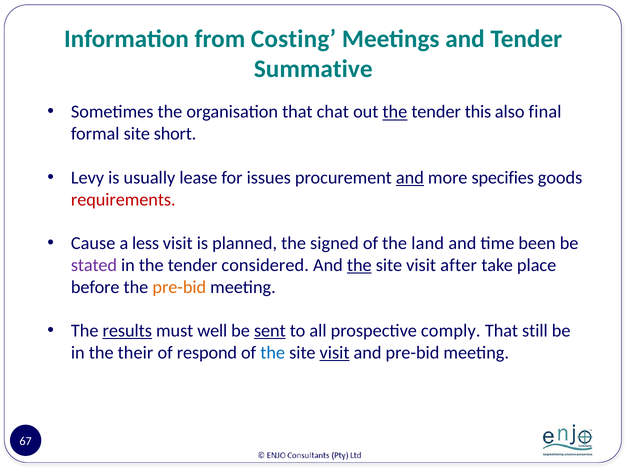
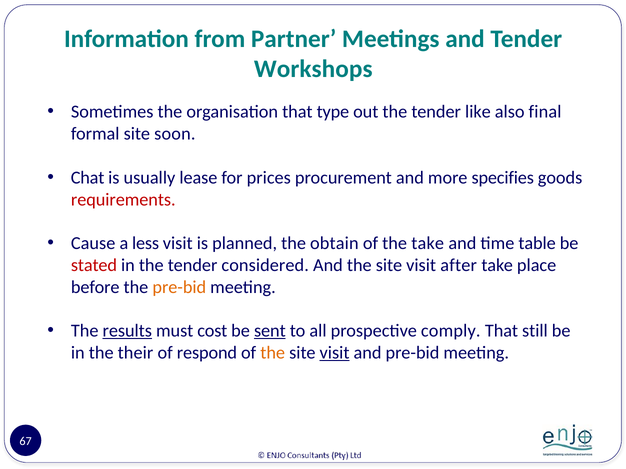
Costing: Costing -> Partner (294, 39)
Summative: Summative -> Workshops (313, 69)
chat: chat -> type (333, 112)
the underline: present -> none (395, 112)
this: this -> like (478, 112)
short: short -> soon (175, 134)
Levy: Levy -> Chat (88, 178)
issues: issues -> prices (269, 178)
and underline: present -> none (410, 178)
signed: signed -> obtain (334, 244)
the land: land -> take (428, 244)
been: been -> table (537, 244)
stated colour: purple -> red (94, 265)
the underline: present -> none (359, 265)
well: well -> cost (212, 331)
the colour: blue -> orange (273, 353)
